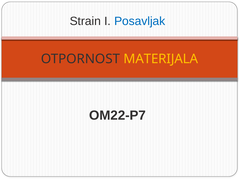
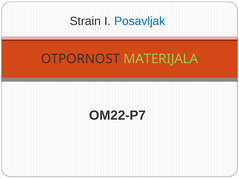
MATERIJALA colour: yellow -> light green (161, 59)
